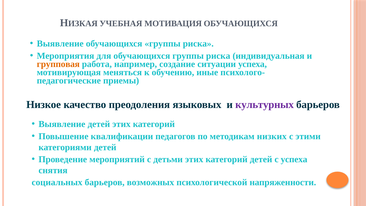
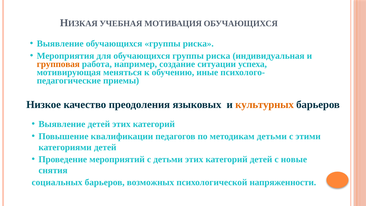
культурных colour: purple -> orange (265, 105)
методикам низких: низких -> детьми (272, 136)
с успеха: успеха -> новые (294, 159)
